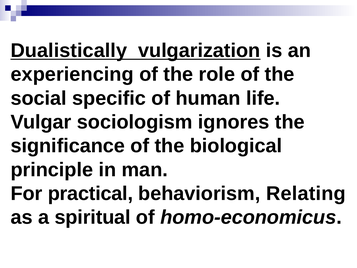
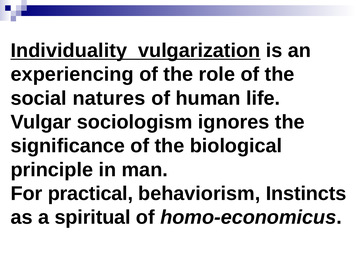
Dualistically: Dualistically -> Individuality (69, 51)
specific: specific -> natures (109, 98)
Relating: Relating -> Instincts (306, 193)
